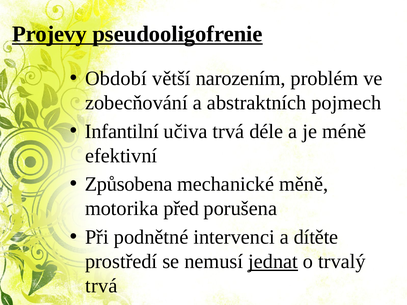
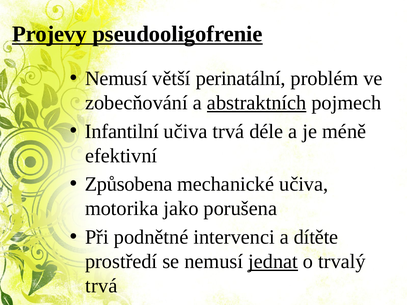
Období: Období -> Nemusí (116, 79)
narozením: narozením -> perinatální (241, 79)
abstraktních underline: none -> present (257, 103)
mechanické měně: měně -> učiva (304, 184)
před: před -> jako (181, 209)
